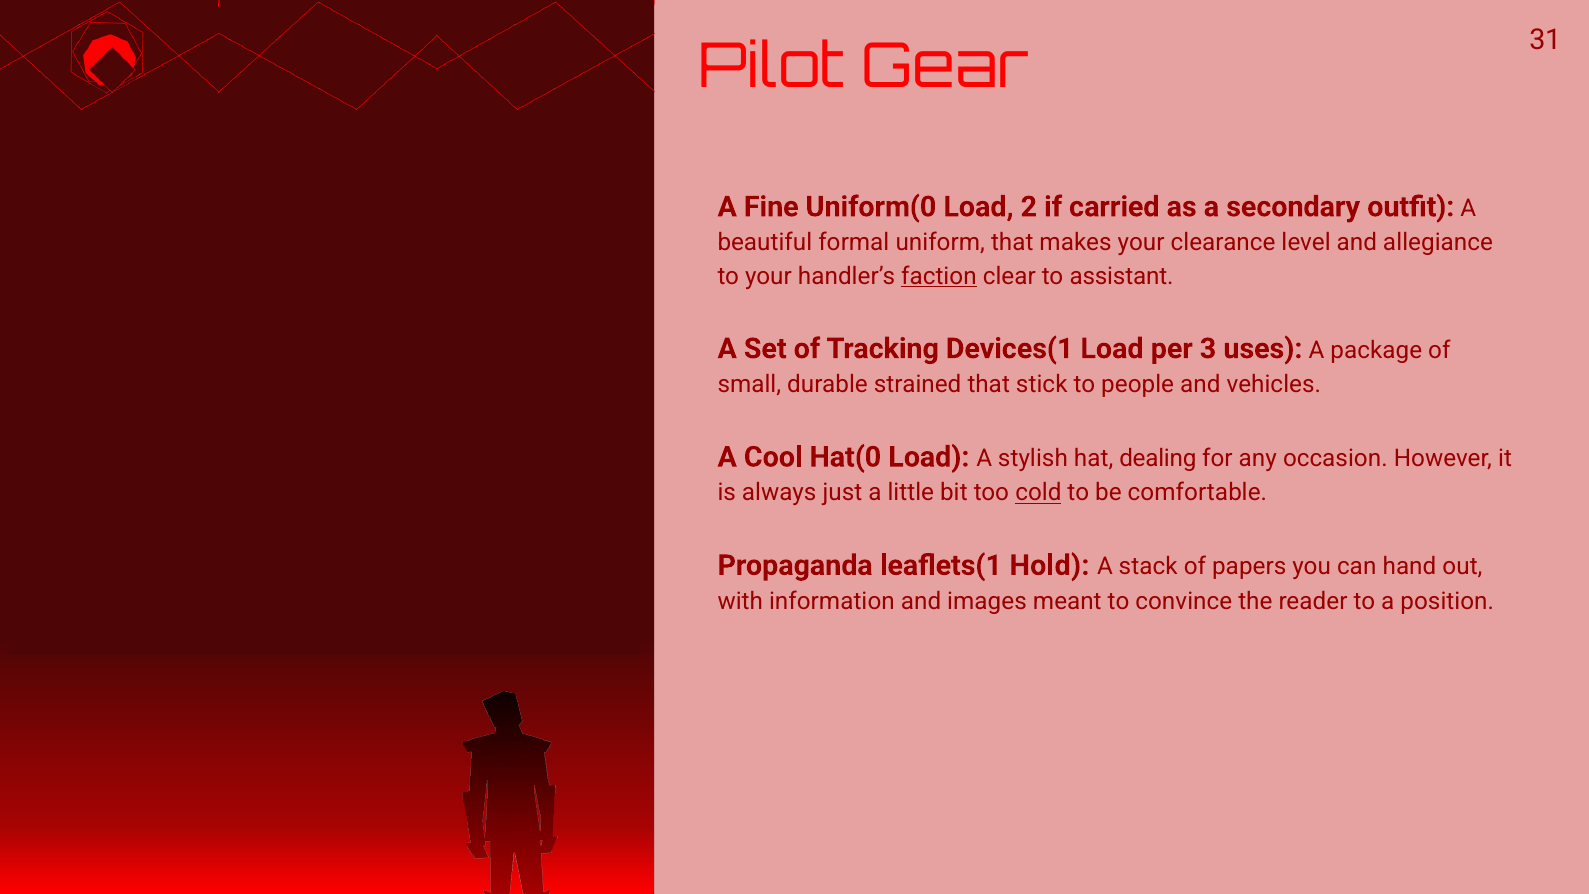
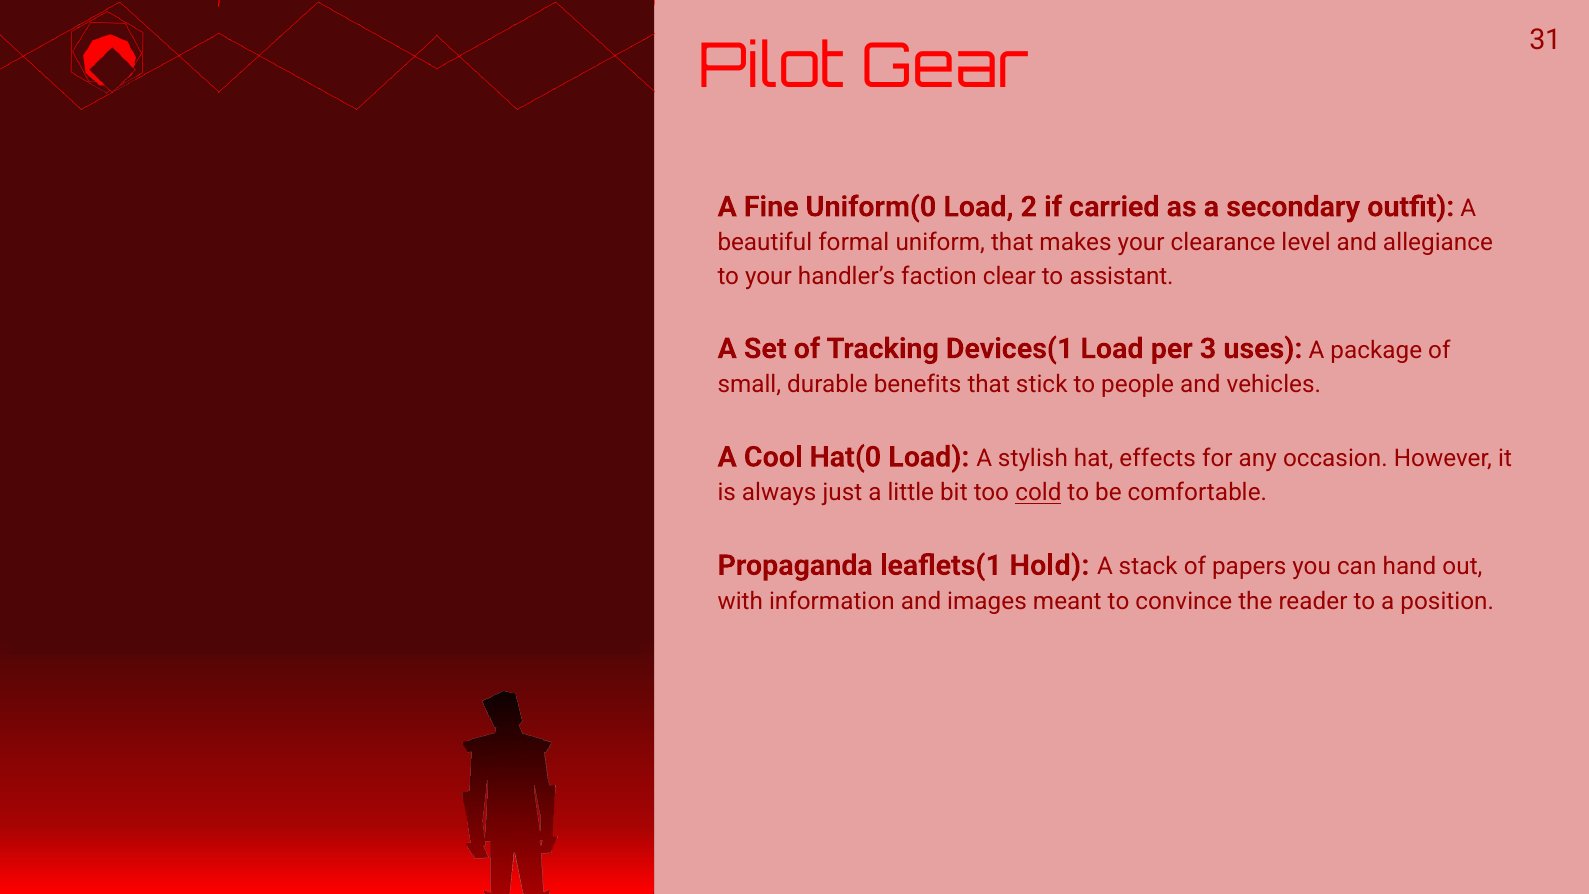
faction underline: present -> none (939, 276)
strained: strained -> benefits (918, 384)
dealing: dealing -> effects (1158, 458)
